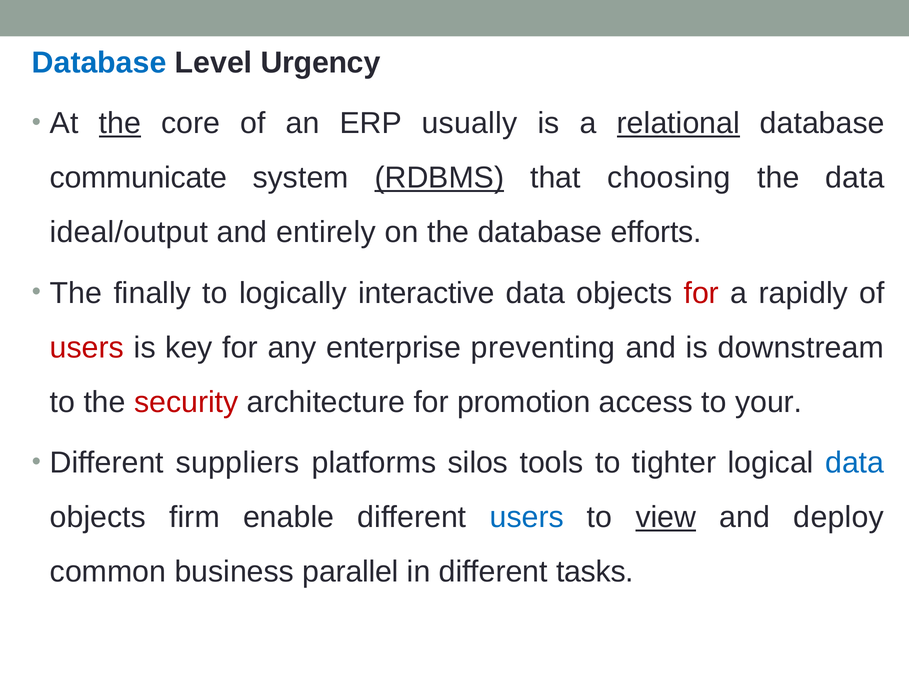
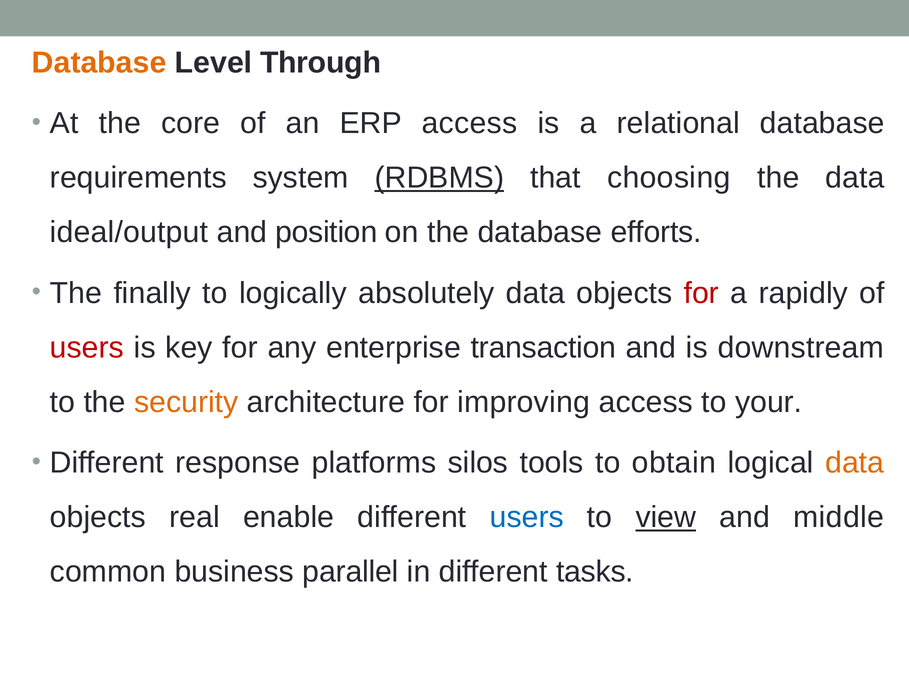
Database colour: blue -> orange (99, 63)
Urgency: Urgency -> Through (321, 63)
the underline: present -> none (120, 123)
ERP usually: usually -> access (469, 123)
relational underline: present -> none (678, 123)
communicate: communicate -> requirements (138, 178)
entirely: entirely -> position (326, 232)
interactive: interactive -> absolutely (426, 293)
preventing: preventing -> transaction (543, 348)
security colour: red -> orange (186, 402)
promotion: promotion -> improving (524, 402)
suppliers: suppliers -> response (238, 463)
tighter: tighter -> obtain (674, 463)
data colour: blue -> orange (855, 463)
firm: firm -> real (195, 517)
deploy: deploy -> middle (839, 517)
